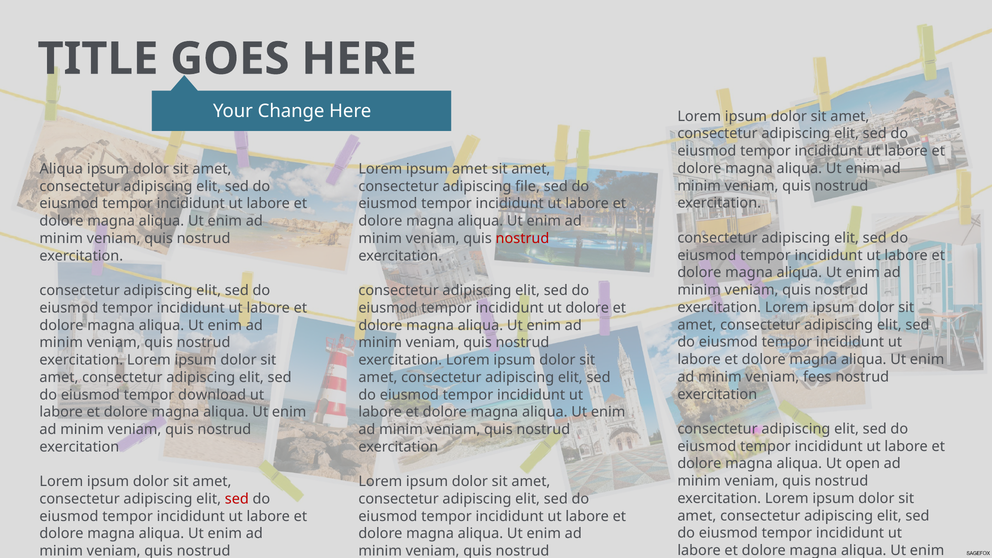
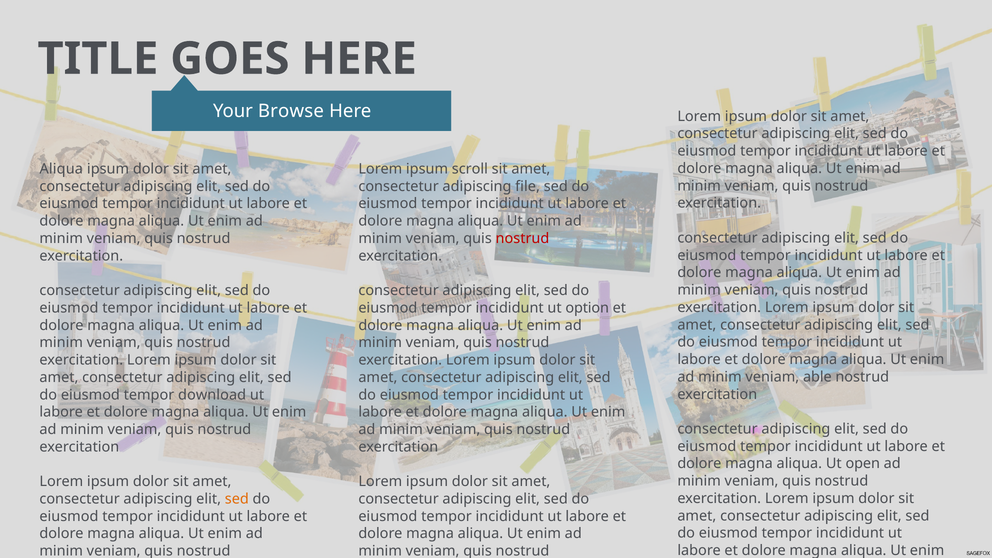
Change: Change -> Browse (291, 111)
ipsum amet: amet -> scroll (470, 169)
ut dolore: dolore -> option (587, 308)
fees: fees -> able (817, 377)
sed colour: red -> orange (237, 499)
